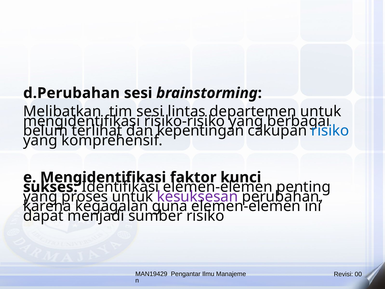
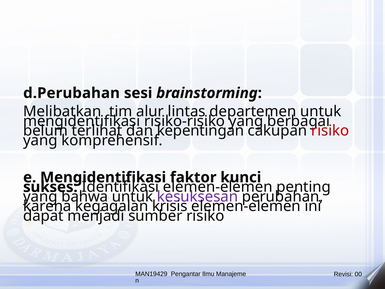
sesi: sesi -> alur (150, 111)
risiko colour: blue -> red (330, 131)
proses: proses -> bahwa (85, 196)
guna: guna -> krisis (170, 206)
